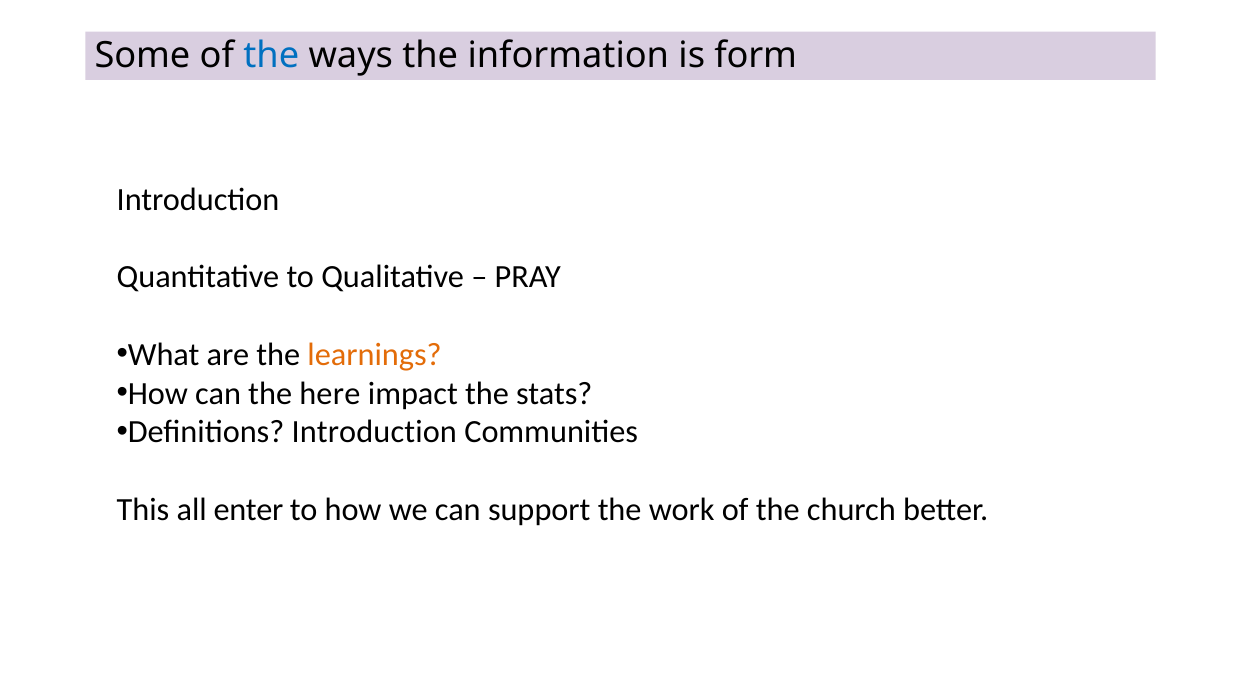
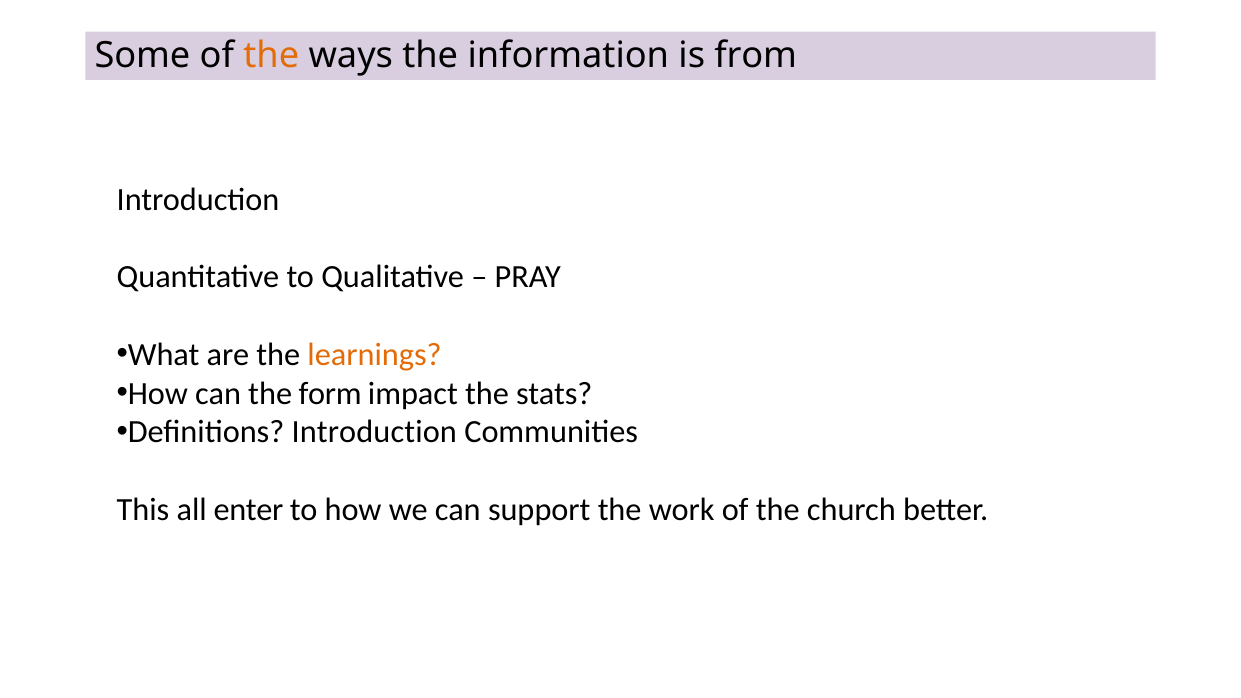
the colour: blue -> orange (271, 56)
form: form -> from (756, 56)
here: here -> form (330, 394)
